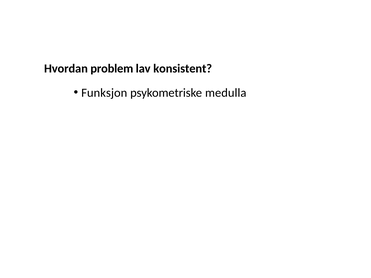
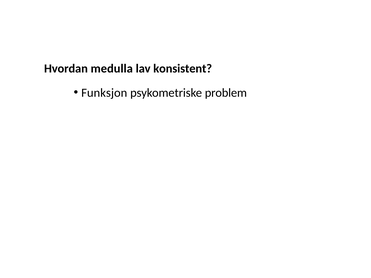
problem: problem -> medulla (112, 69)
medulla: medulla -> problem (226, 93)
